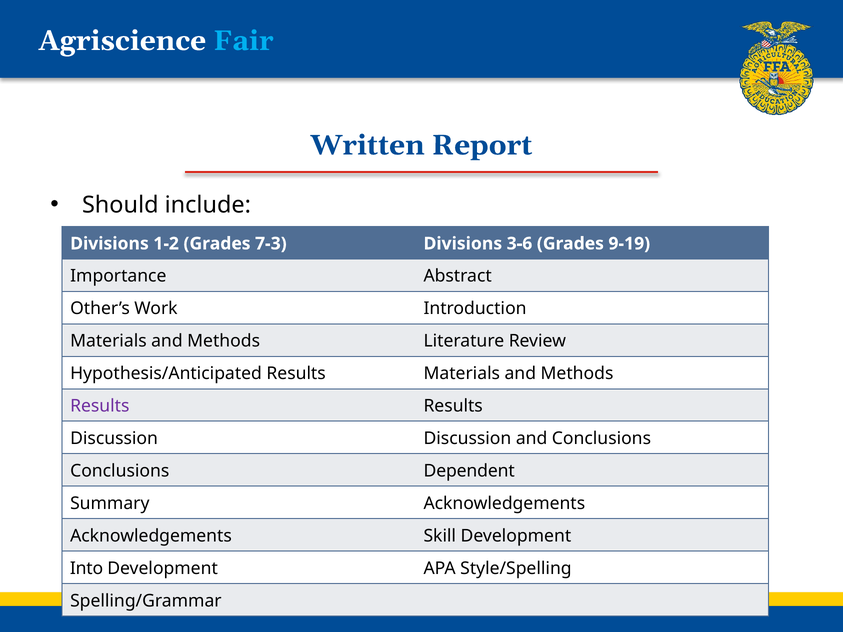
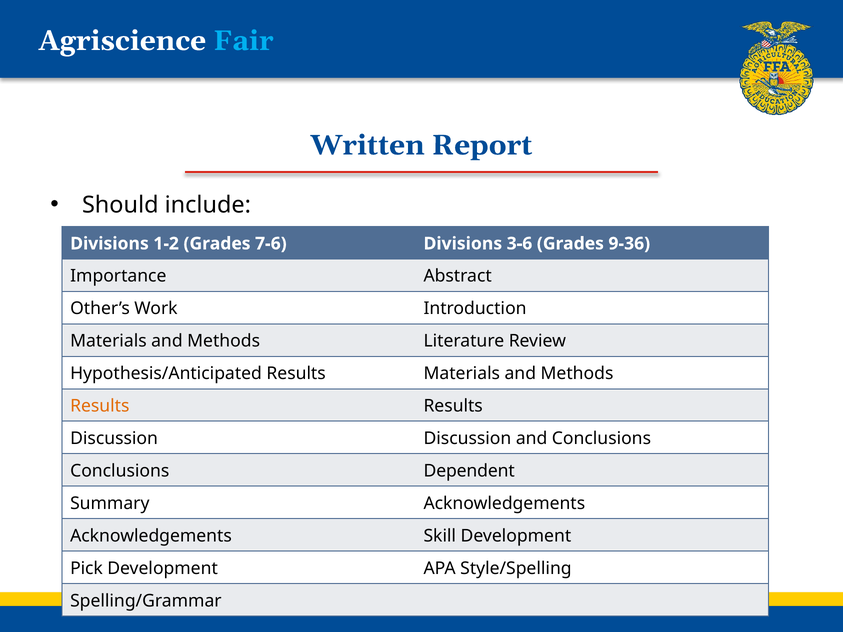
7-3: 7-3 -> 7-6 (271, 244)
9-19: 9-19 -> 9-36 (629, 244)
Results colour: purple -> orange (100, 406)
Into: Into -> Pick (86, 569)
